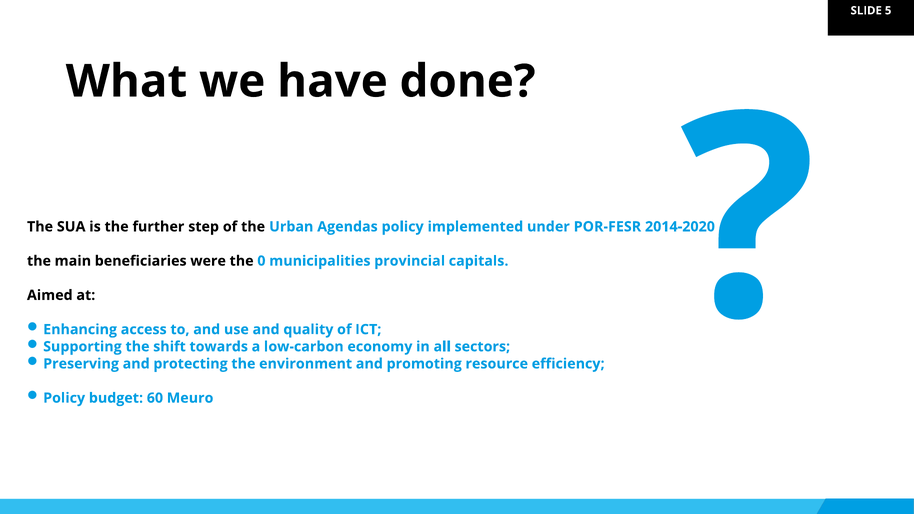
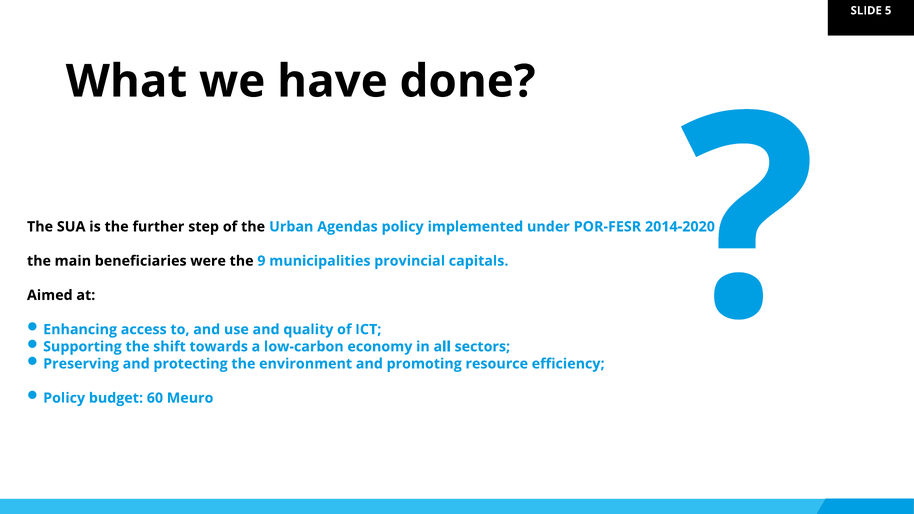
0: 0 -> 9 (261, 261)
